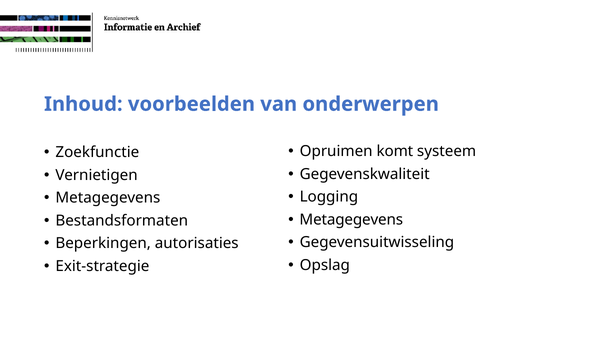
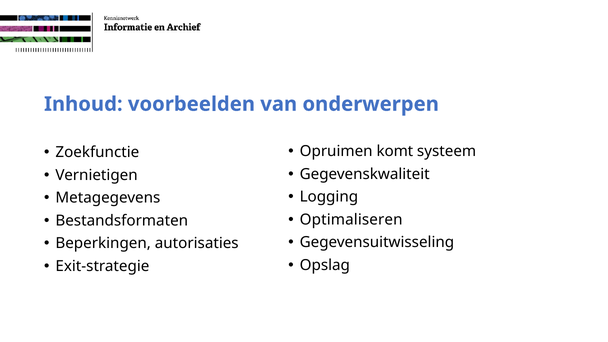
Metagegevens: Metagegevens -> Optimaliseren (351, 220)
